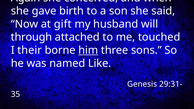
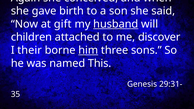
husband underline: none -> present (116, 24)
through: through -> children (31, 37)
touched: touched -> discover (159, 37)
Like: Like -> This (100, 63)
